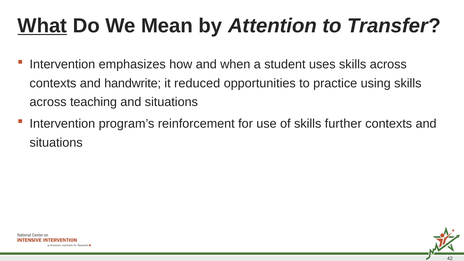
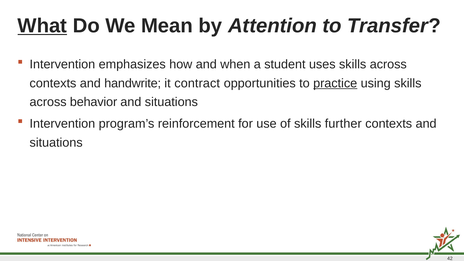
reduced: reduced -> contract (197, 83)
practice underline: none -> present (335, 83)
teaching: teaching -> behavior (94, 102)
